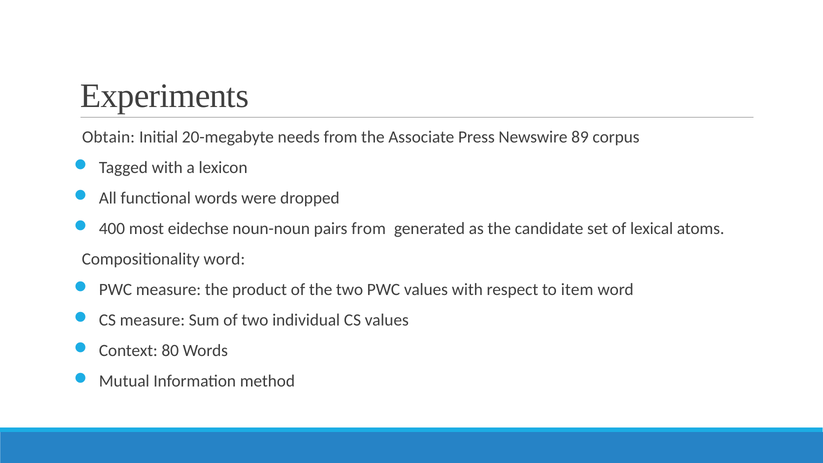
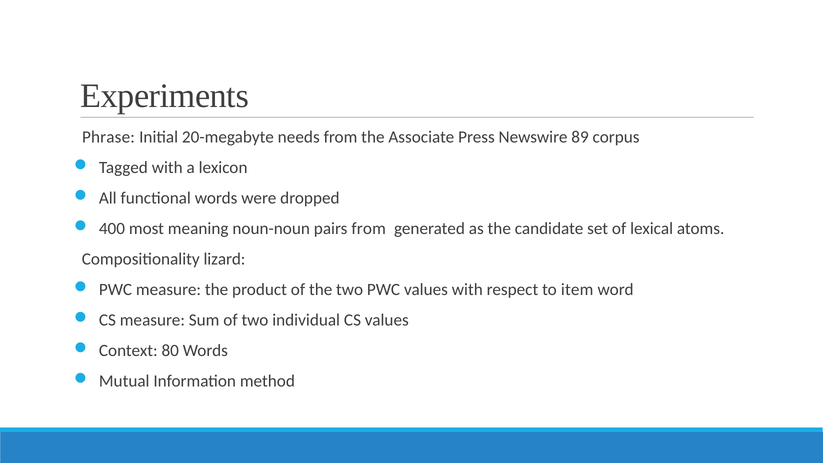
Obtain: Obtain -> Phrase (108, 137)
eidechse: eidechse -> meaning (198, 229)
Compositionality word: word -> lizard (224, 259)
